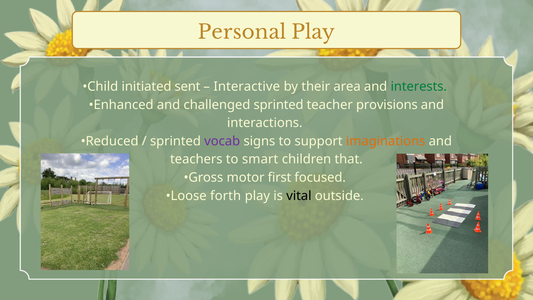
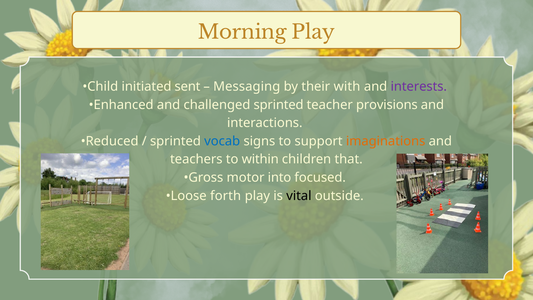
Personal: Personal -> Morning (242, 32)
Interactive: Interactive -> Messaging (247, 86)
area: area -> with (347, 86)
interests colour: green -> purple (419, 86)
vocab colour: purple -> blue (222, 141)
smart: smart -> within (260, 159)
first: first -> into (280, 177)
